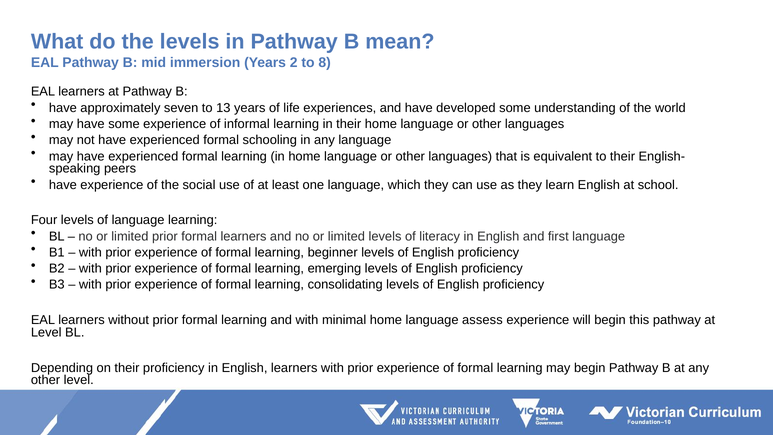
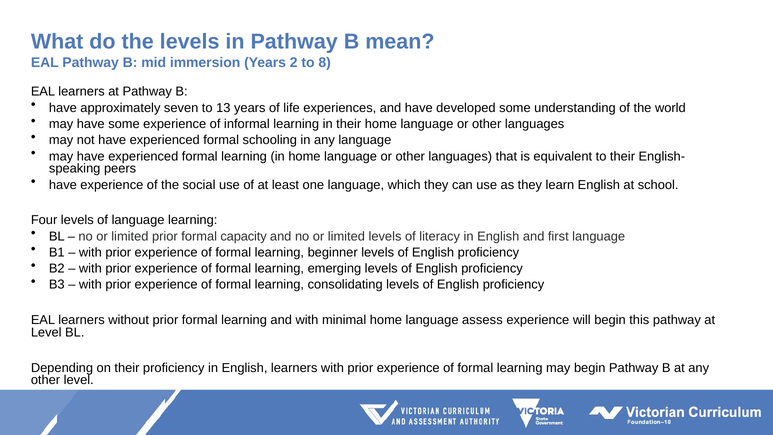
formal learners: learners -> capacity (244, 236)
